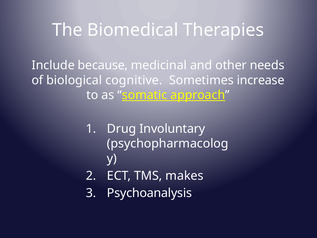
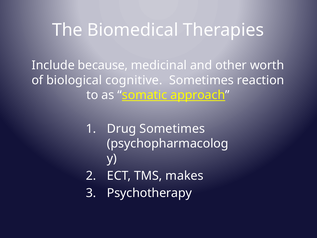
needs: needs -> worth (267, 65)
increase: increase -> reaction (261, 80)
Drug Involuntary: Involuntary -> Sometimes (172, 129)
Psychoanalysis: Psychoanalysis -> Psychotherapy (149, 193)
